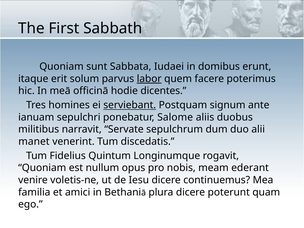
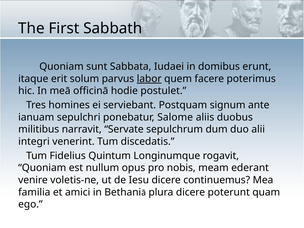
dicentes: dicentes -> postulet (163, 91)
serviebant underline: present -> none (130, 105)
manet: manet -> integri (34, 142)
